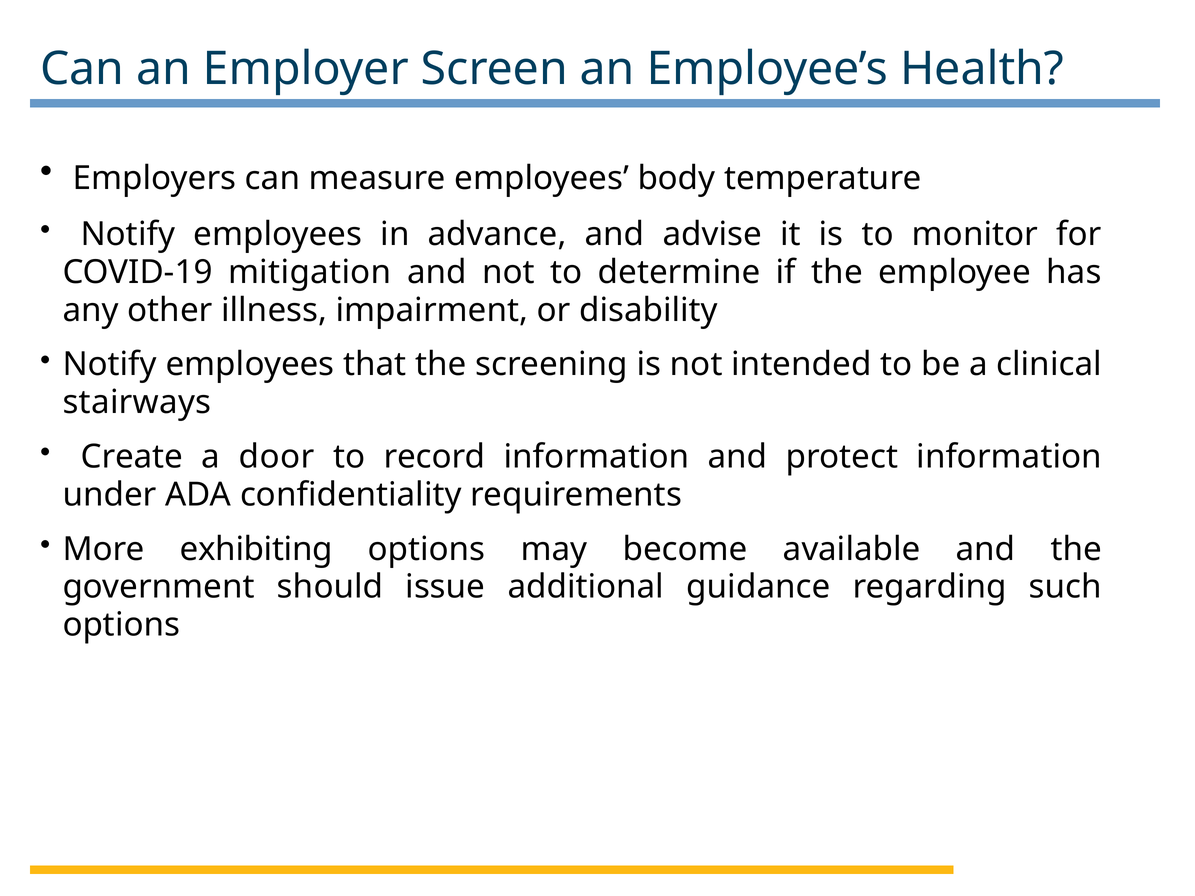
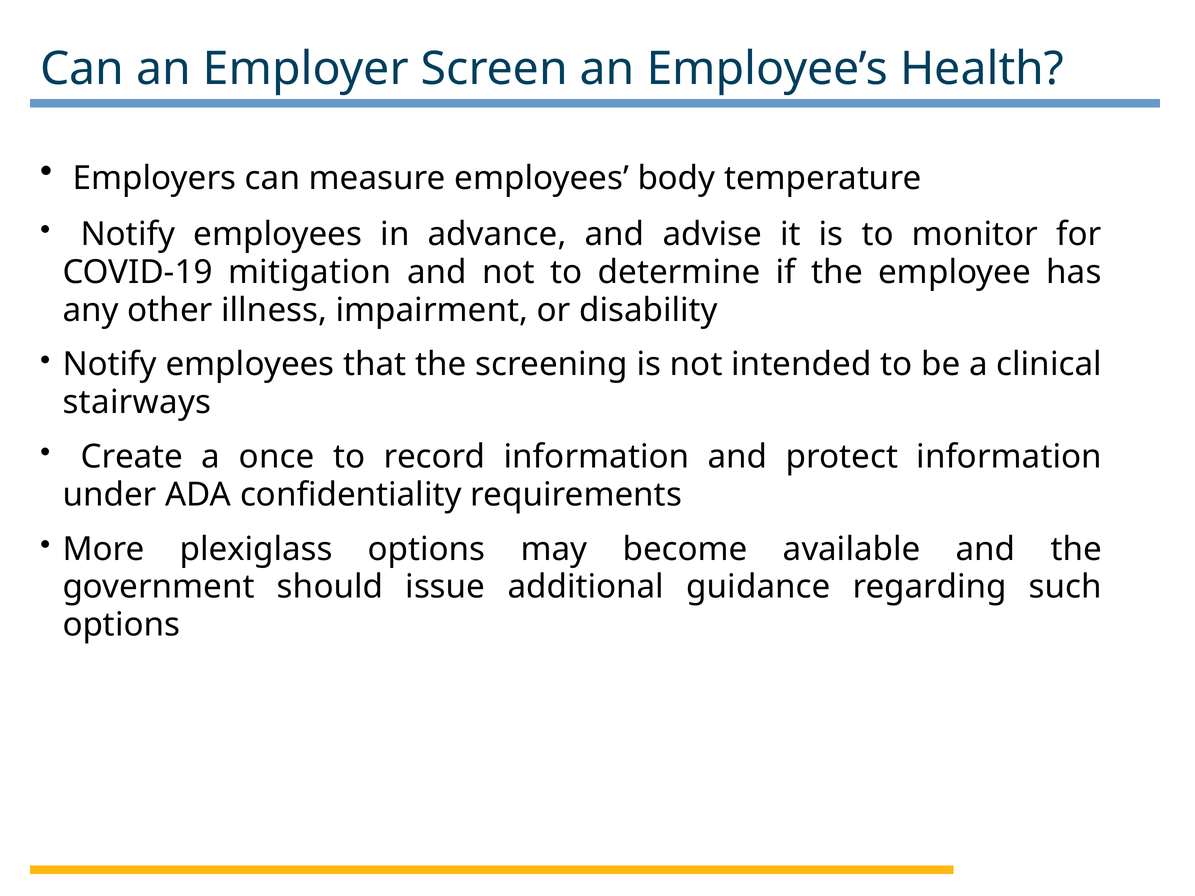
door: door -> once (277, 457)
exhibiting: exhibiting -> plexiglass (256, 549)
